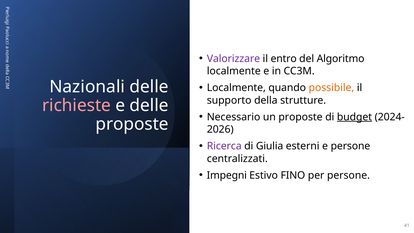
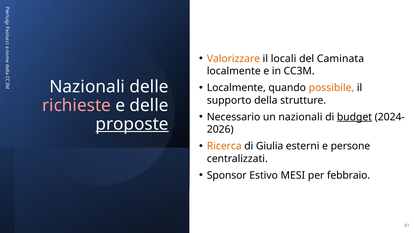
Valorizzare colour: purple -> orange (233, 59)
entro: entro -> locali (284, 59)
Algoritmo: Algoritmo -> Caminata (340, 59)
un proposte: proposte -> nazionali (300, 117)
proposte underline: none -> present (132, 124)
Ricerca colour: purple -> orange (224, 146)
Impegni: Impegni -> Sponsor (227, 175)
FINO: FINO -> MESI (293, 175)
per persone: persone -> febbraio (349, 175)
